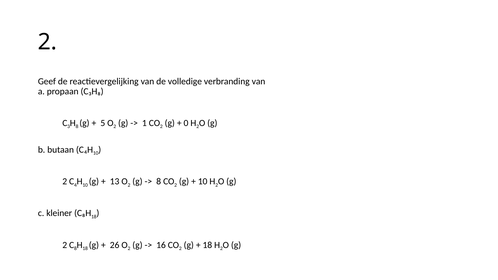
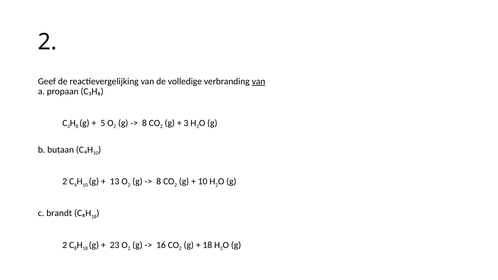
van underline: none -> present (259, 81)
1: 1 -> 8 (144, 123)
0: 0 -> 3 (186, 123)
kleiner: kleiner -> brandt (59, 213)
26: 26 -> 23 (115, 245)
